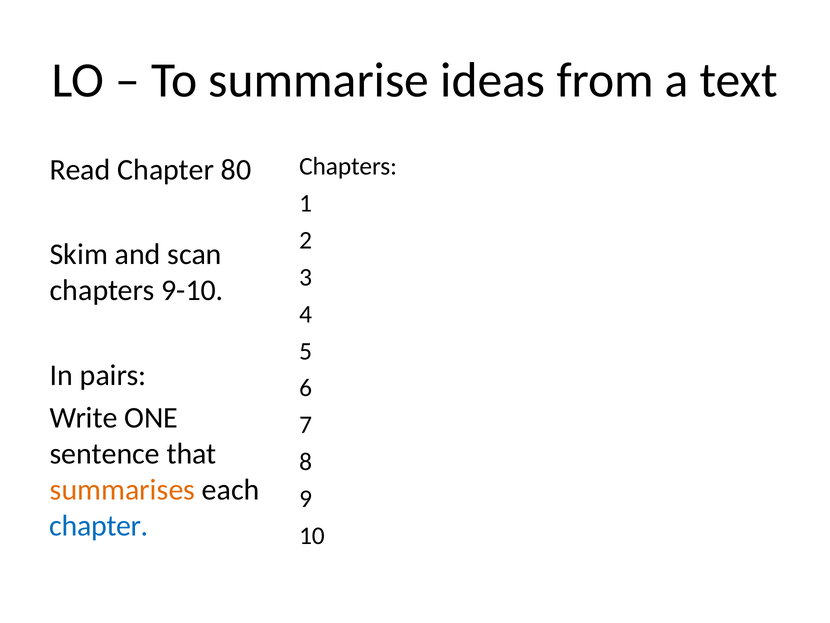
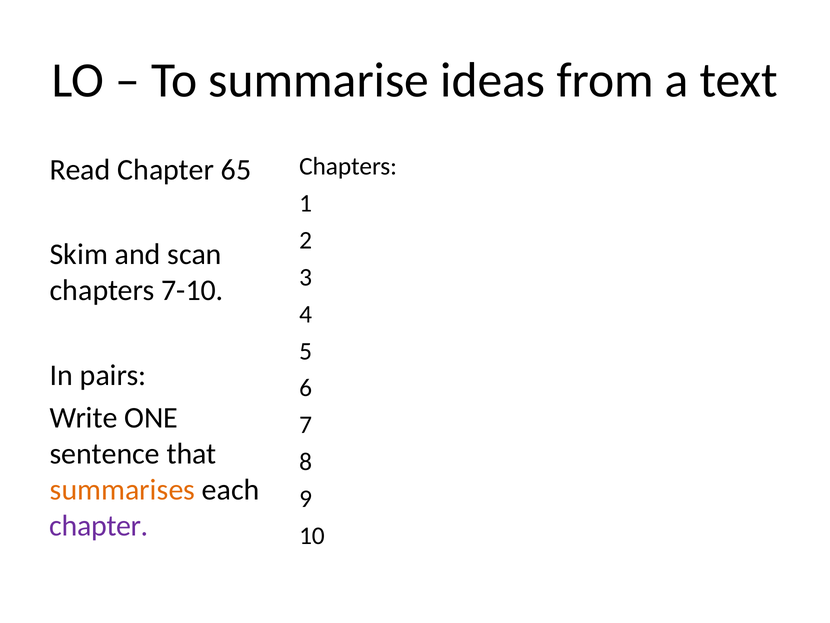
80: 80 -> 65 (236, 169)
9-10: 9-10 -> 7-10 (192, 290)
chapter colour: blue -> purple (99, 525)
